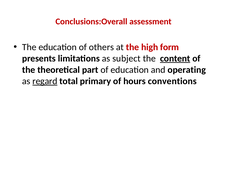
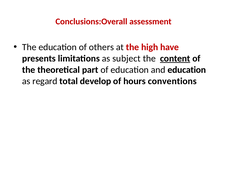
form: form -> have (170, 47)
and operating: operating -> education (187, 70)
regard underline: present -> none (45, 81)
primary: primary -> develop (96, 81)
